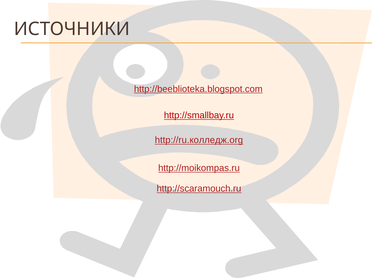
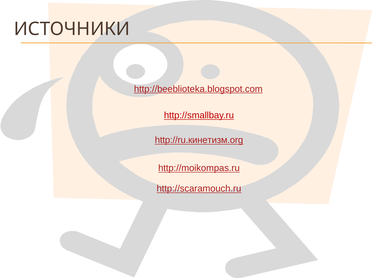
http://ru.колледж.org: http://ru.колледж.org -> http://ru.кинетизм.org (199, 140)
